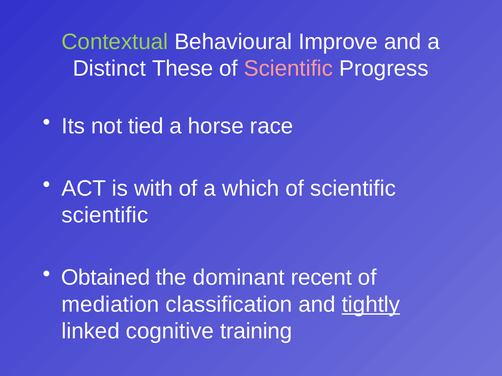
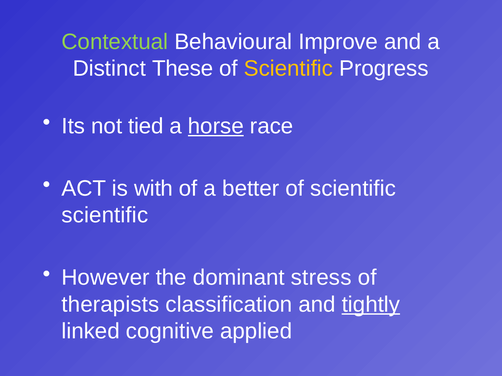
Scientific colour: pink -> yellow (288, 69)
horse underline: none -> present (216, 126)
which: which -> better (251, 189)
Obtained: Obtained -> However (106, 278)
recent: recent -> stress (321, 278)
mediation: mediation -> therapists (110, 305)
training: training -> applied (256, 332)
